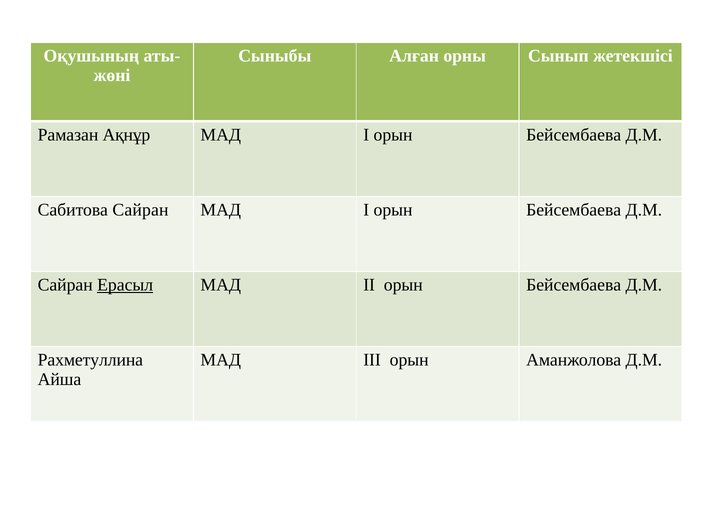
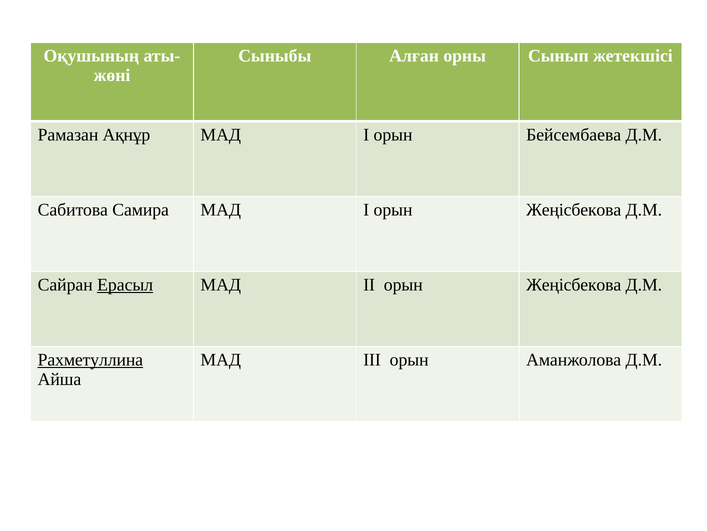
Сабитова Сайран: Сайран -> Самира (141, 210)
Бейсембаева: Бейсембаева -> Жеңісбекова (574, 210)
ІІ орын Бейсембаева: Бейсембаева -> Жеңісбекова (574, 285)
Рахметуллина underline: none -> present (90, 359)
